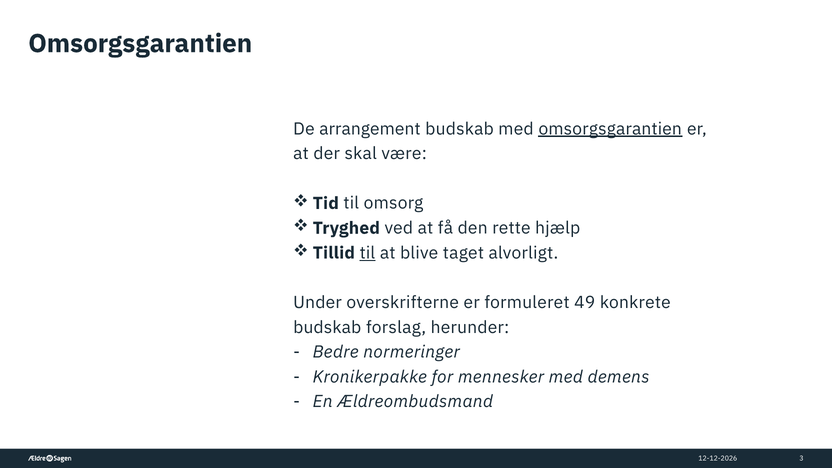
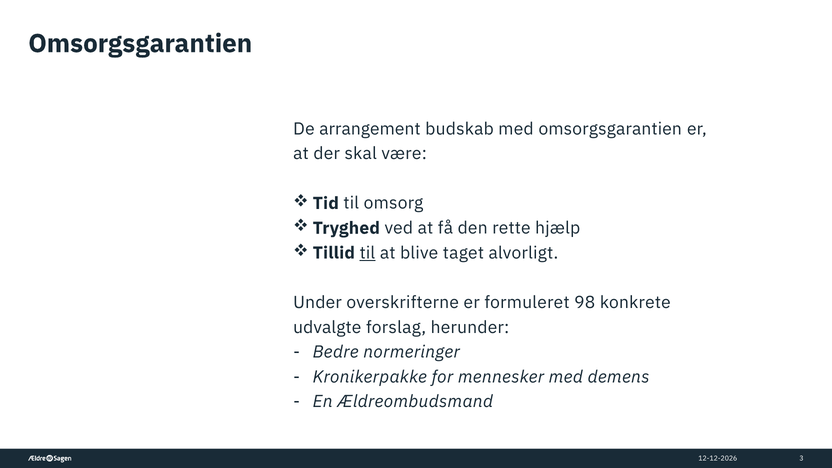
omsorgsgarantien underline: present -> none (610, 129)
49: 49 -> 98 (585, 302)
budskab: budskab -> udvalgte (327, 327)
